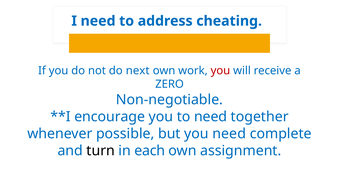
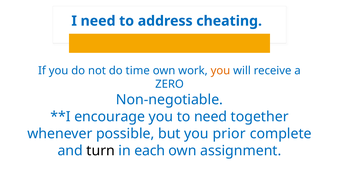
next: next -> time (138, 71)
you colour: red -> orange (220, 71)
you need: need -> prior (229, 133)
